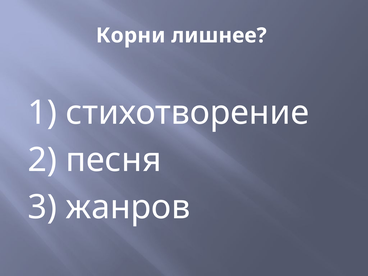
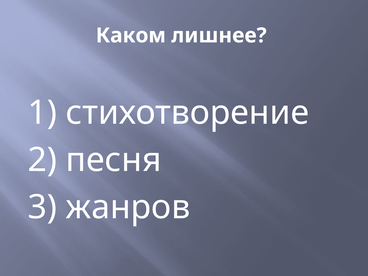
Корни: Корни -> Каком (131, 36)
